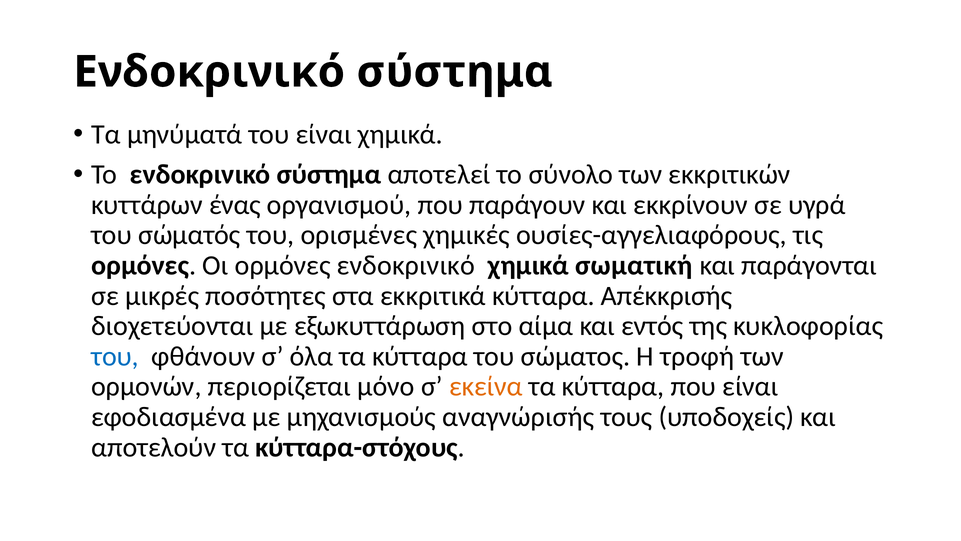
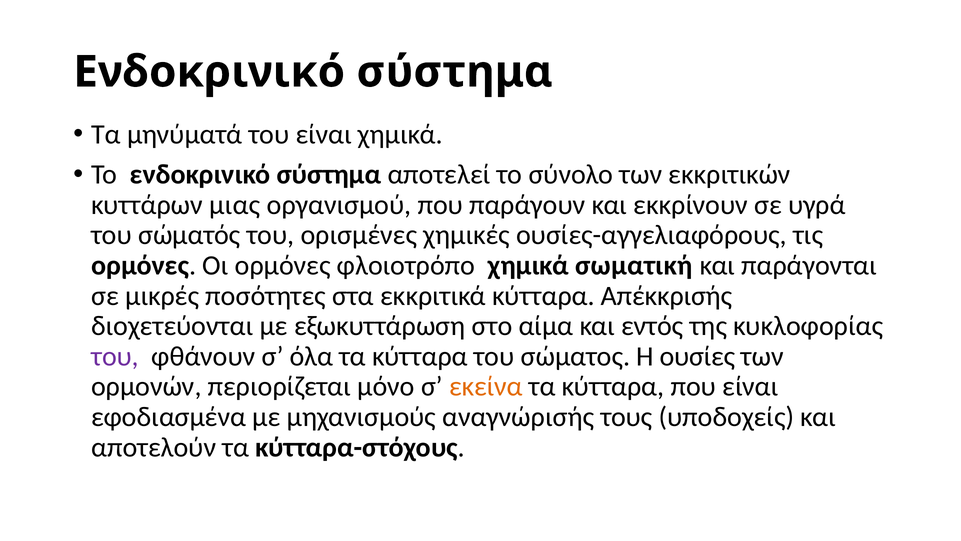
ένας: ένας -> μιας (235, 205)
ορμόνες ενδοκρινικό: ενδοκρινικό -> φλοιοτρόπο (406, 265)
του colour: blue -> purple (115, 356)
τροφή: τροφή -> ουσίες (698, 356)
